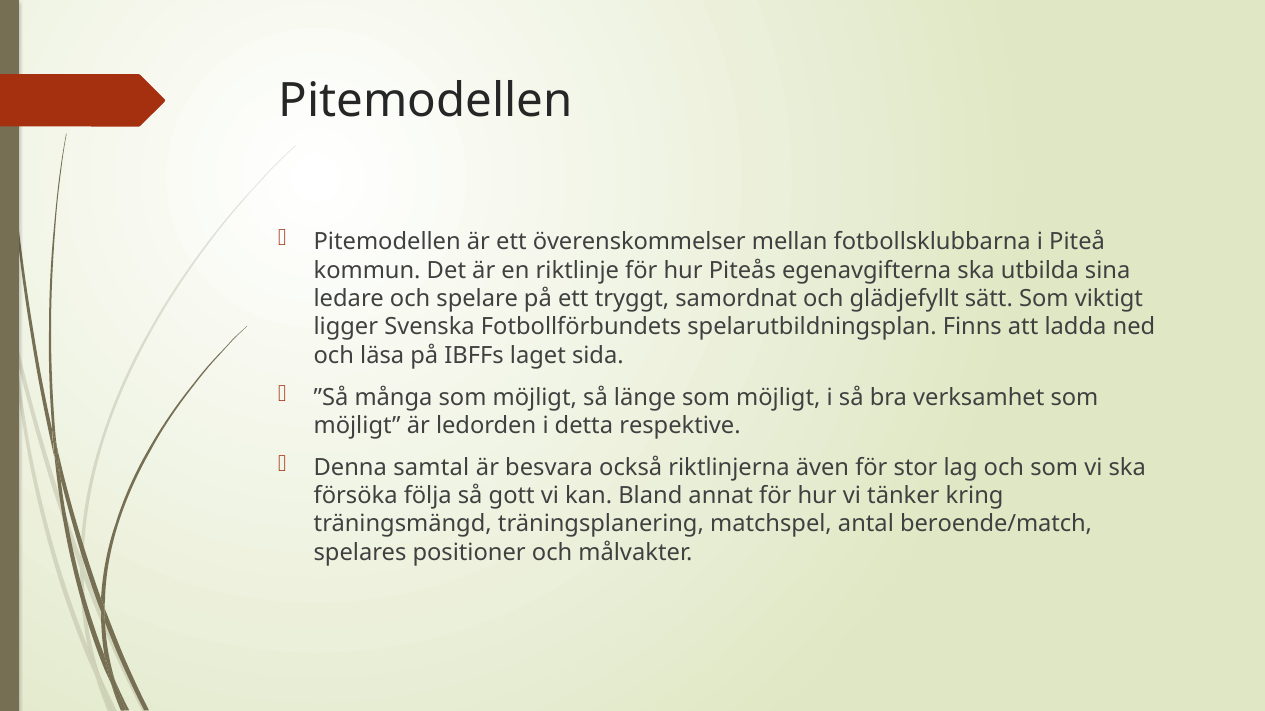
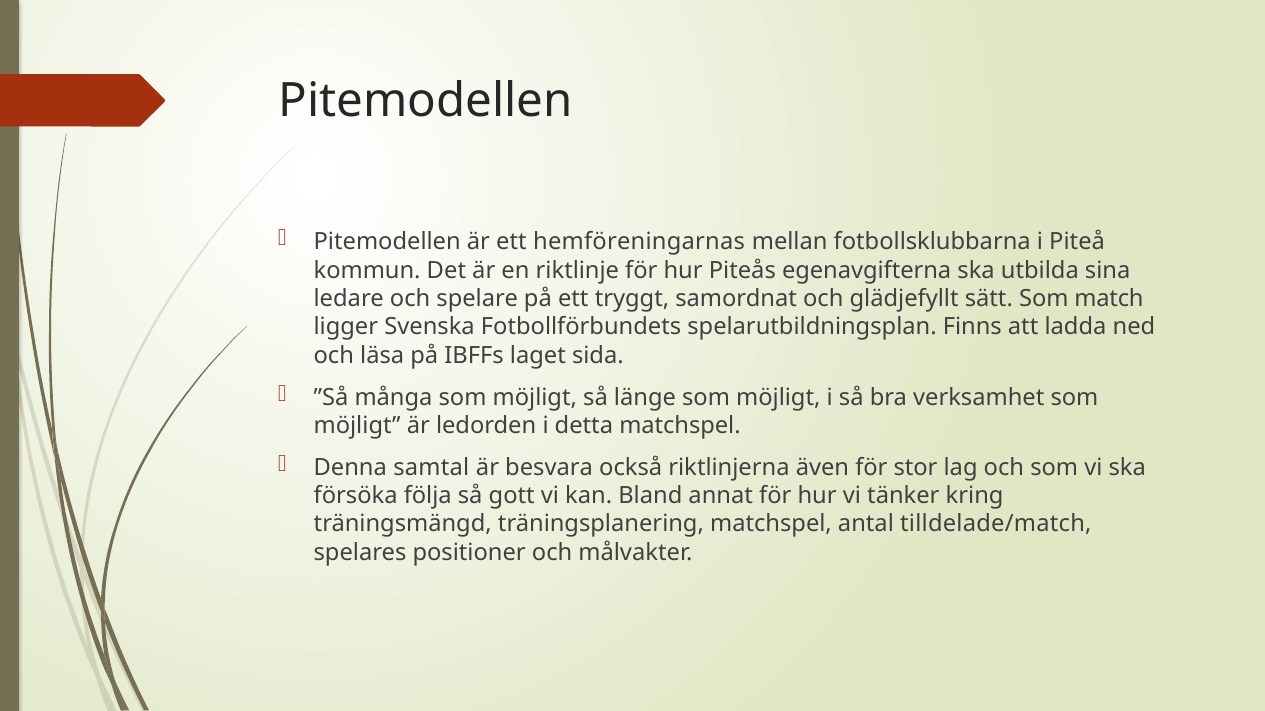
överenskommelser: överenskommelser -> hemföreningarnas (639, 242)
viktigt: viktigt -> match (1109, 299)
detta respektive: respektive -> matchspel (680, 426)
beroende/match: beroende/match -> tilldelade/match (996, 525)
